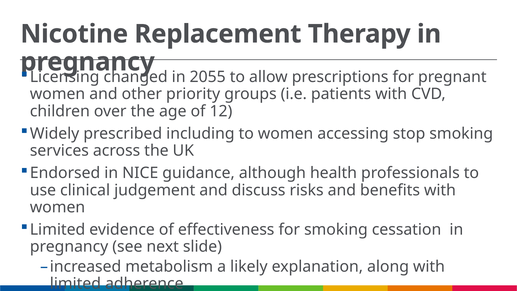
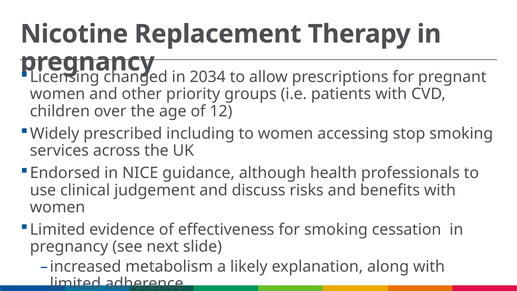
2055: 2055 -> 2034 (208, 77)
